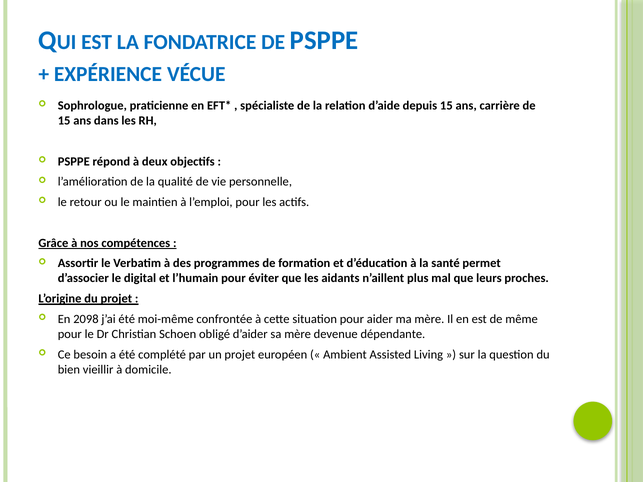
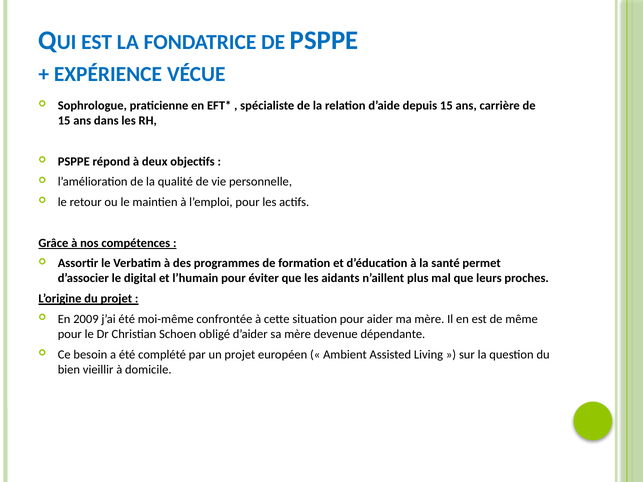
2098: 2098 -> 2009 (86, 319)
